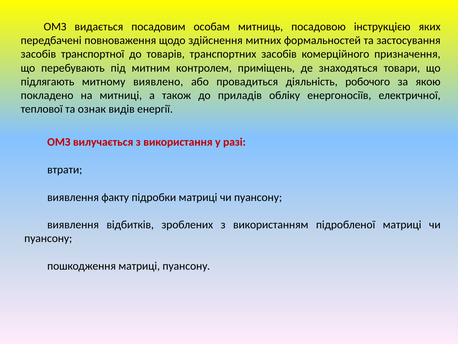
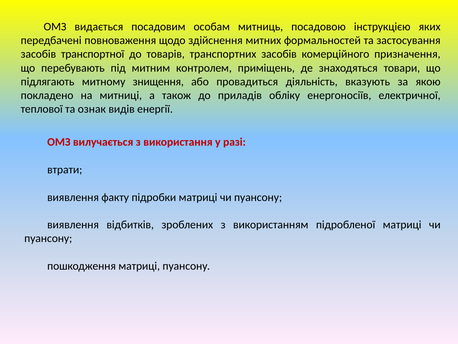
виявлено: виявлено -> знищення (158, 82)
робочого: робочого -> вказують (368, 82)
